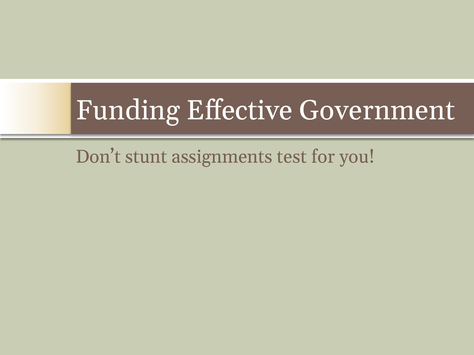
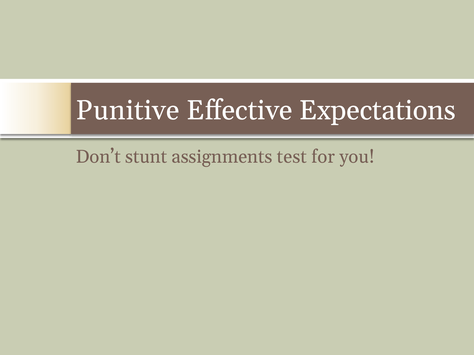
Funding: Funding -> Punitive (128, 111)
Government: Government -> Expectations (377, 111)
